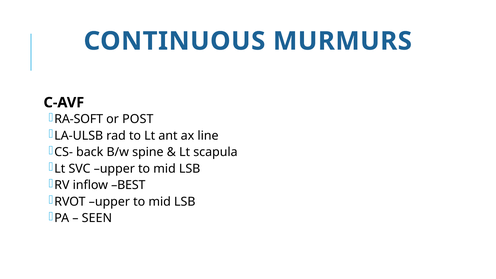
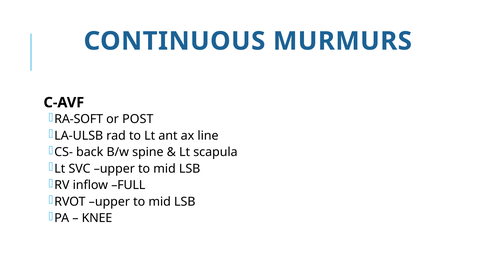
BEST: BEST -> FULL (128, 185)
SEEN: SEEN -> KNEE (97, 218)
